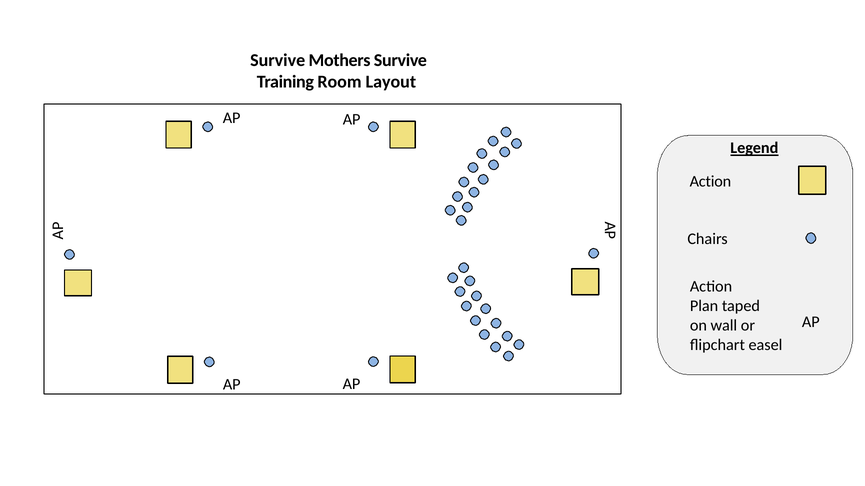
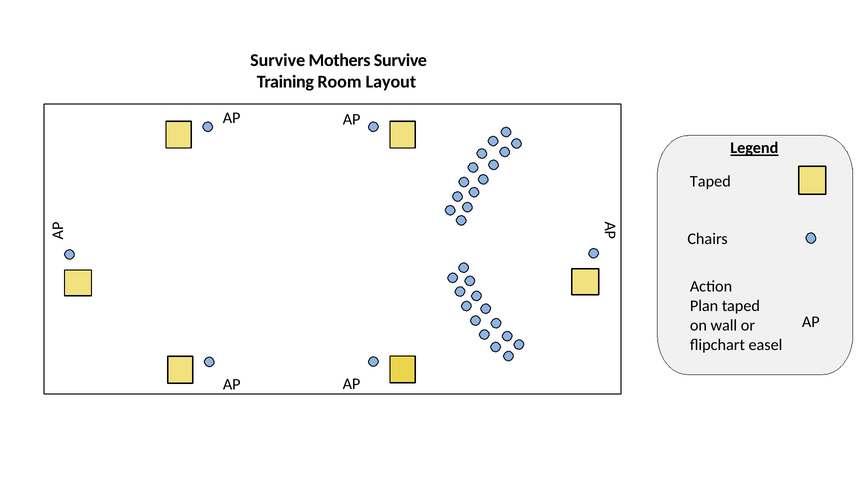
Action: Action -> Taped (710, 181)
